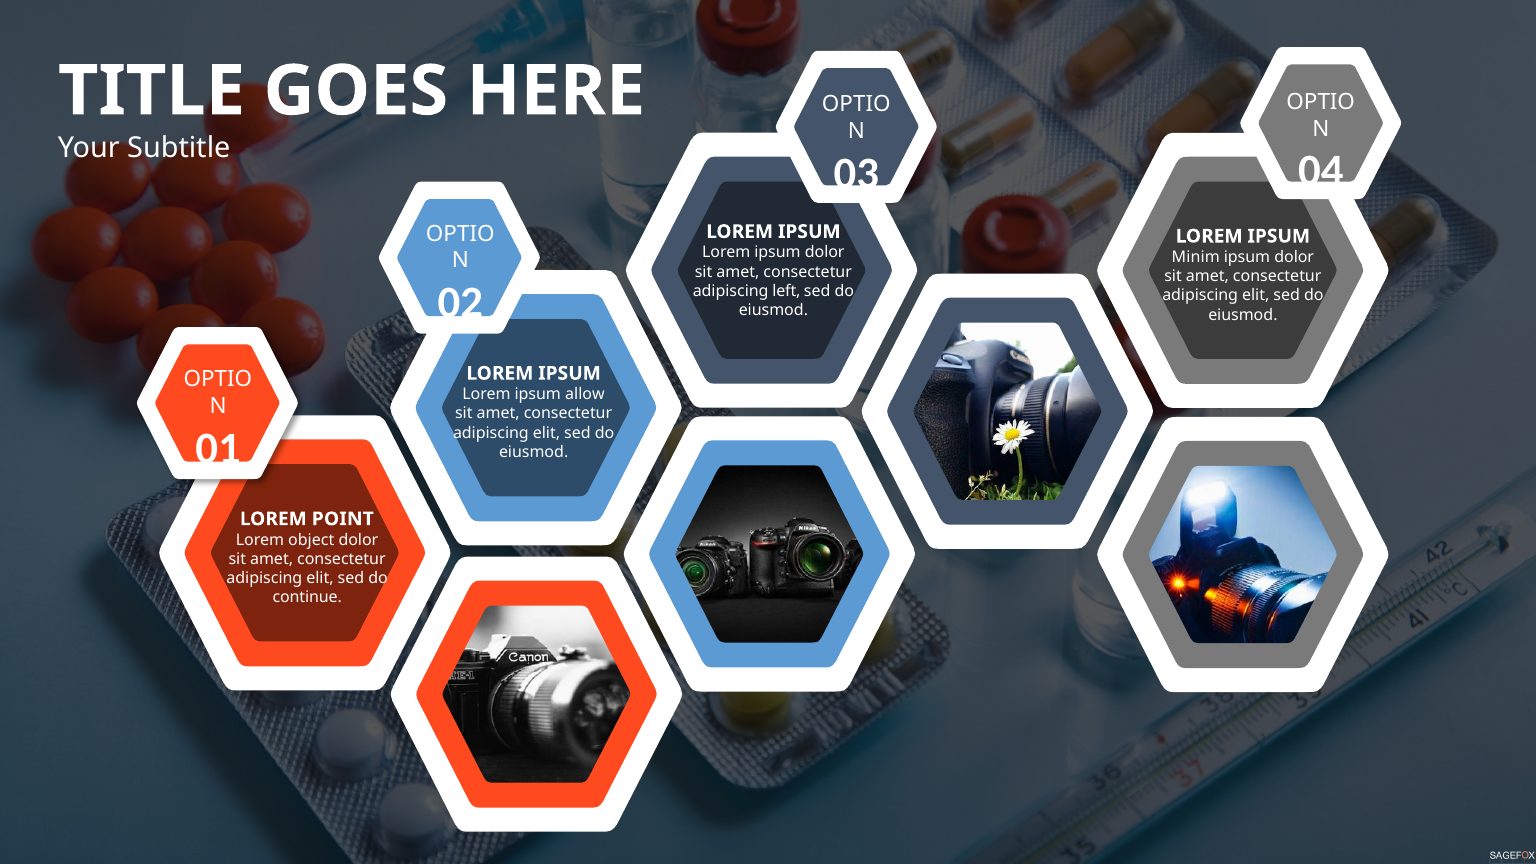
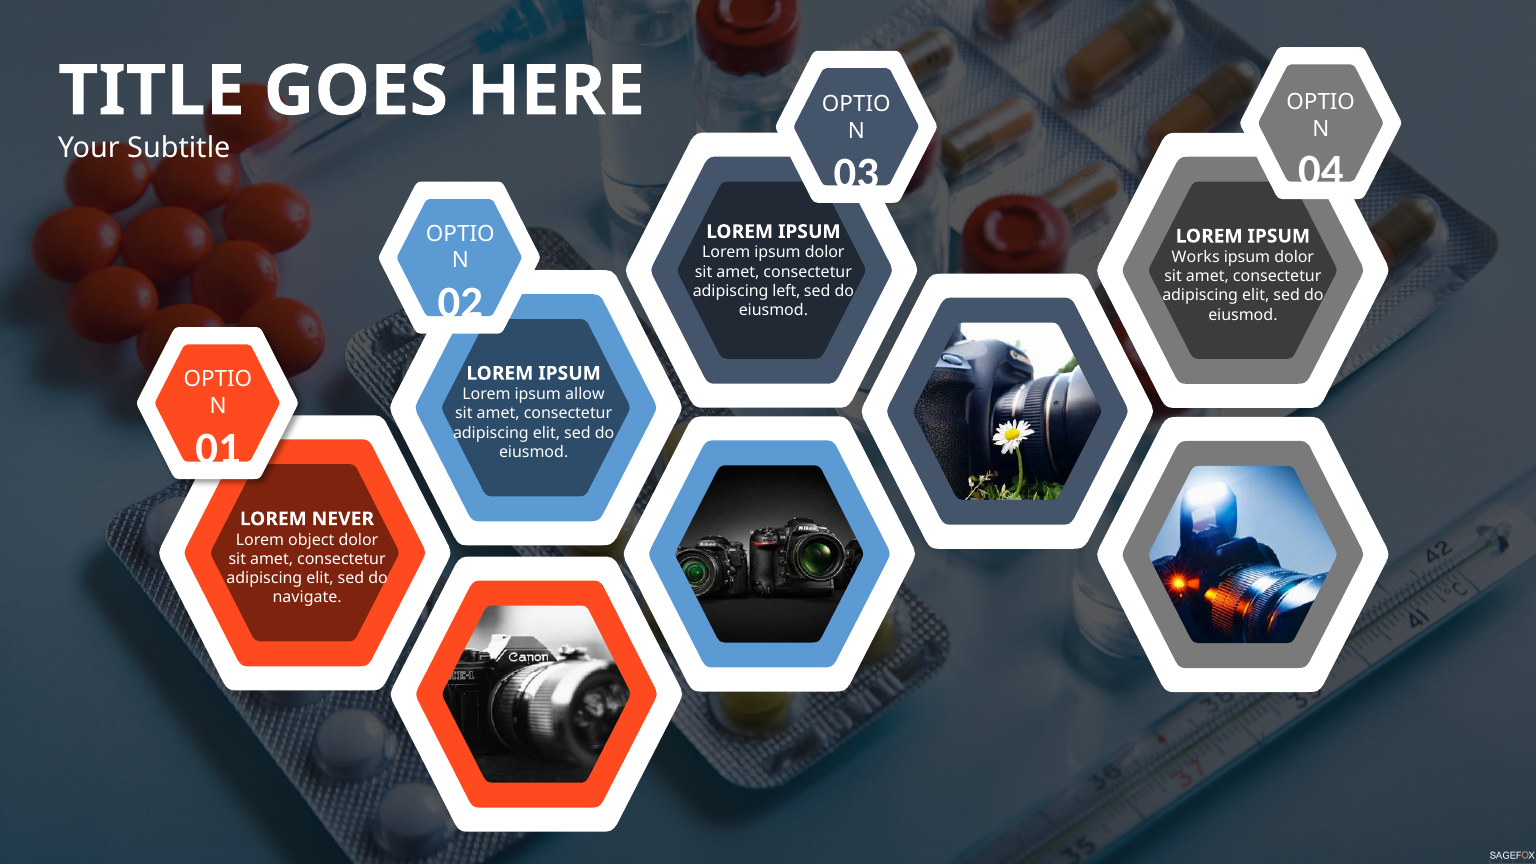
Minim: Minim -> Works (1196, 257)
POINT: POINT -> NEVER (343, 519)
continue: continue -> navigate (307, 598)
